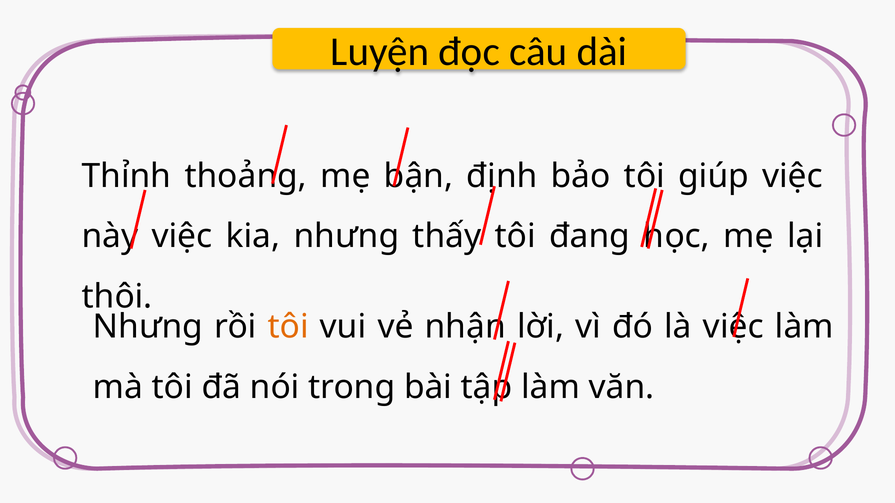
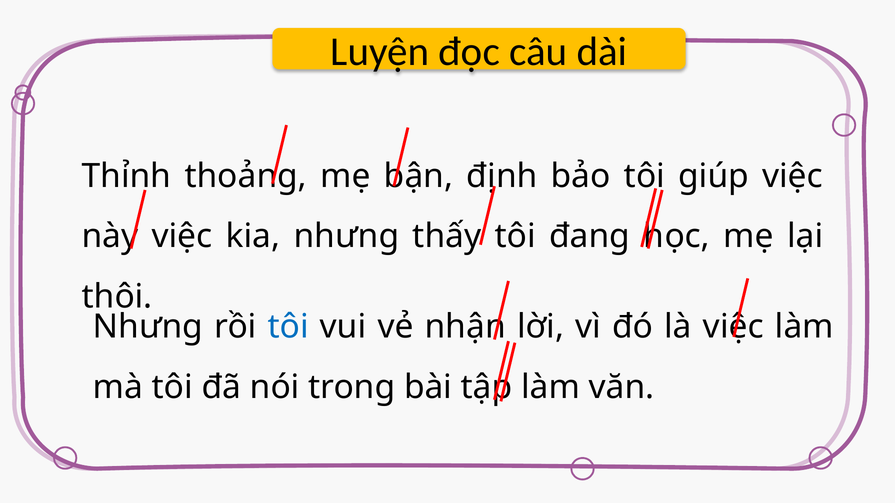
tôi colour: orange -> blue (288, 327)
